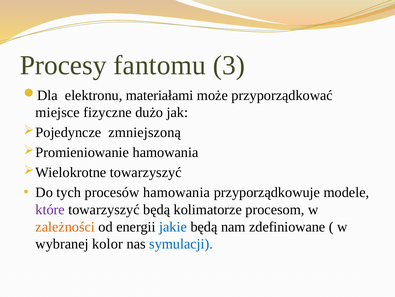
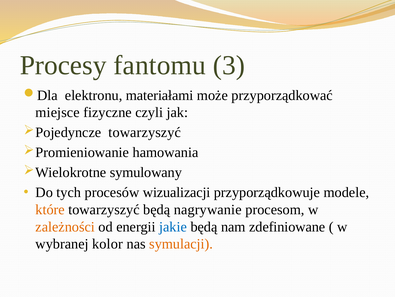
dużo: dużo -> czyli (149, 112)
zmniejszoną: zmniejszoną -> towarzyszyć (145, 132)
towarzyszyć: towarzyszyć -> symulowany (146, 172)
procesów hamowania: hamowania -> wizualizacji (177, 192)
które colour: purple -> orange (50, 209)
kolimatorze: kolimatorze -> nagrywanie (208, 209)
symulacji colour: blue -> orange (181, 243)
